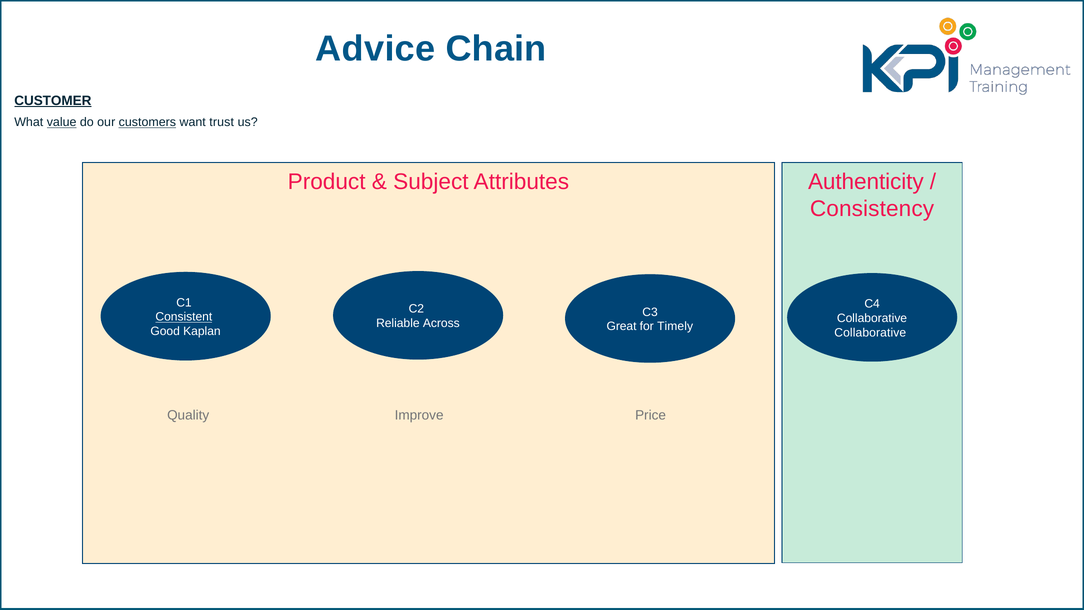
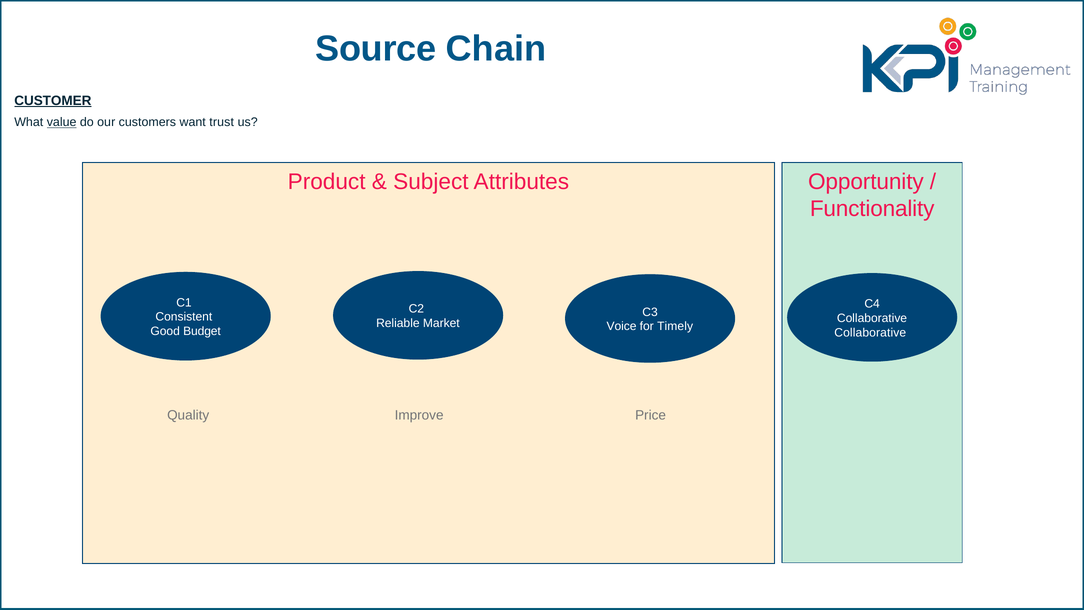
Advice: Advice -> Source (376, 49)
customers underline: present -> none (147, 122)
Authenticity: Authenticity -> Opportunity (866, 182)
Consistency: Consistency -> Functionality (872, 209)
Consistent underline: present -> none (184, 317)
Across: Across -> Market (441, 323)
Great: Great -> Voice (622, 326)
Kaplan: Kaplan -> Budget (202, 331)
